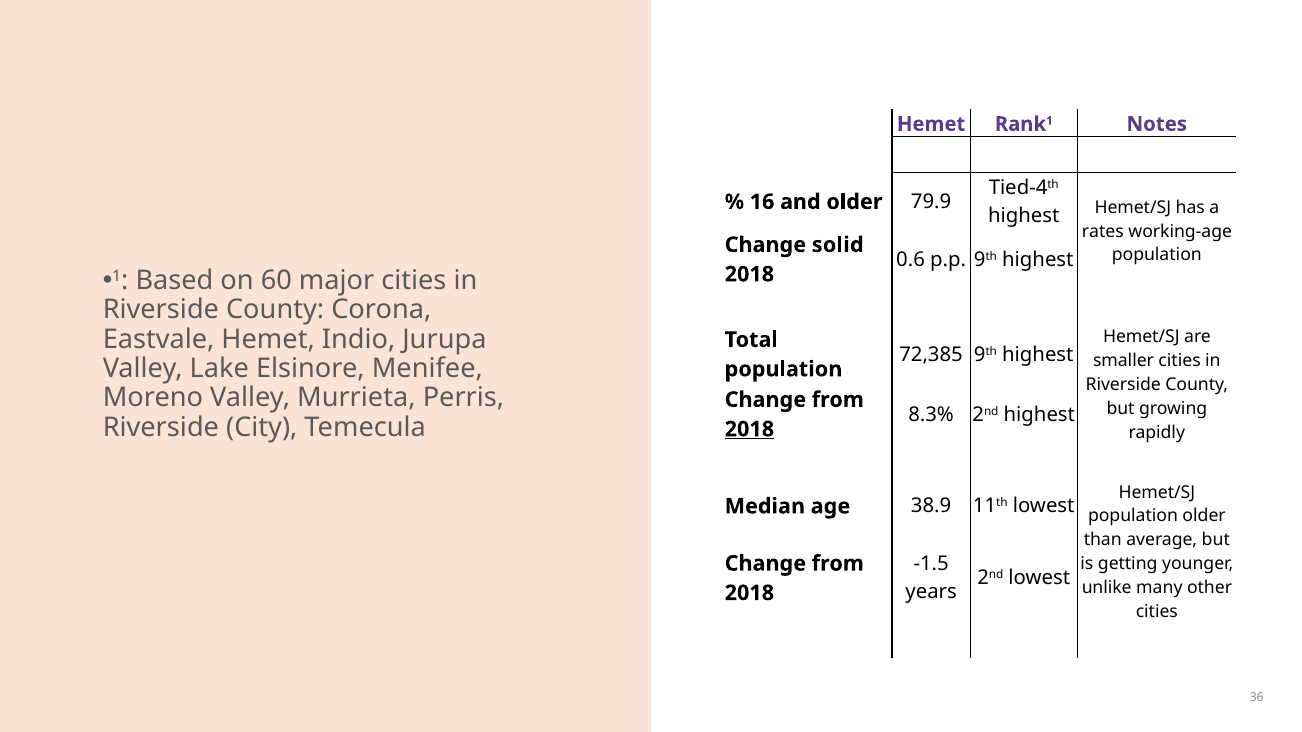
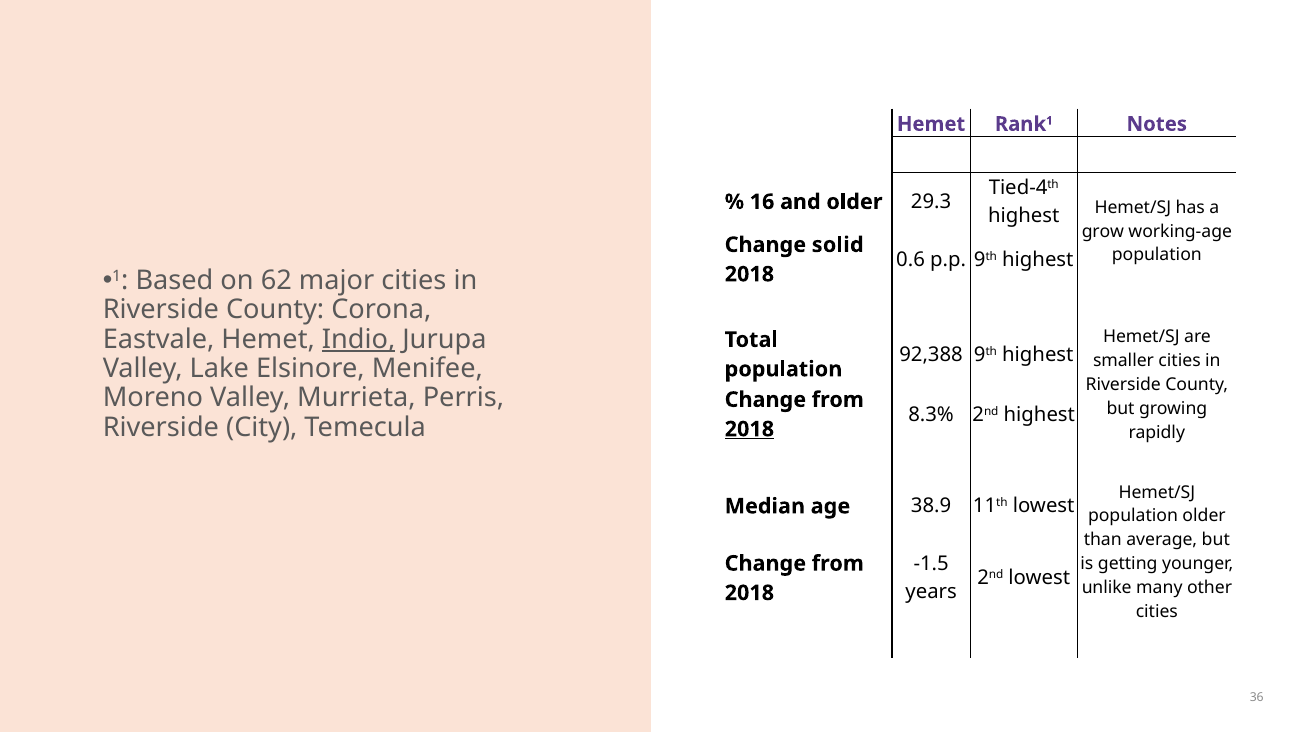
79.9: 79.9 -> 29.3 (931, 202)
rates: rates -> grow (1103, 231)
60: 60 -> 62 (276, 281)
Indio underline: none -> present (359, 339)
72,385: 72,385 -> 92,388 (931, 355)
